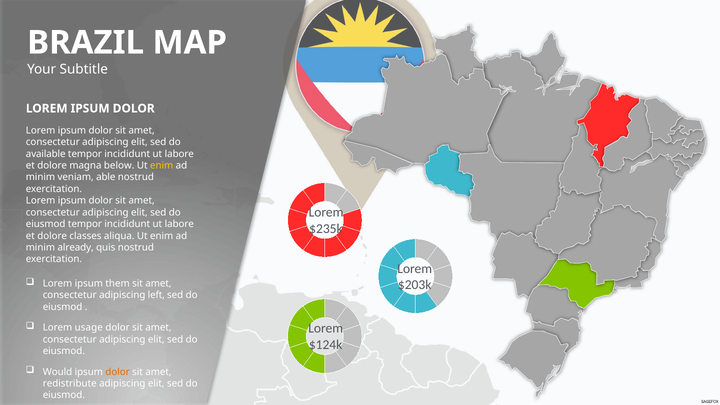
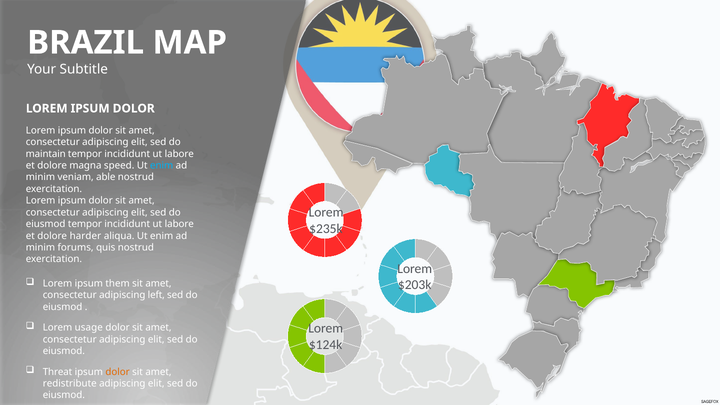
available: available -> maintain (46, 154)
below: below -> speed (119, 165)
enim colour: yellow -> light blue (162, 165)
classes: classes -> harder (85, 236)
already: already -> forums (76, 247)
Would: Would -> Threat (58, 372)
